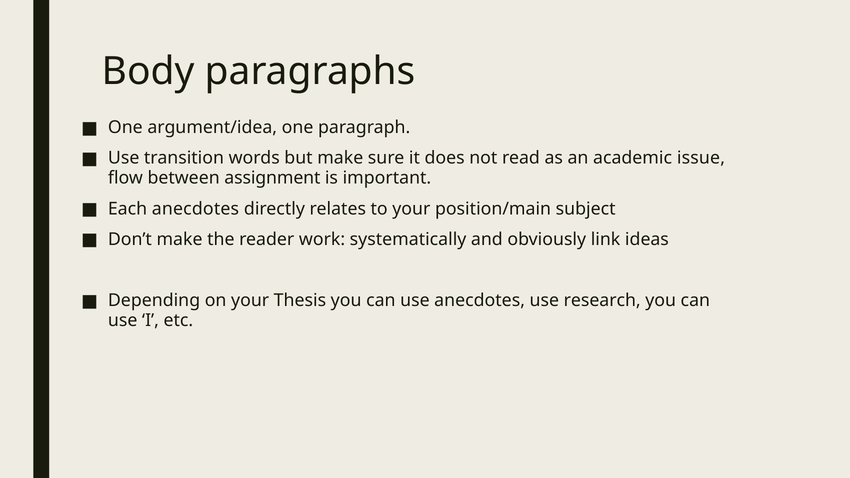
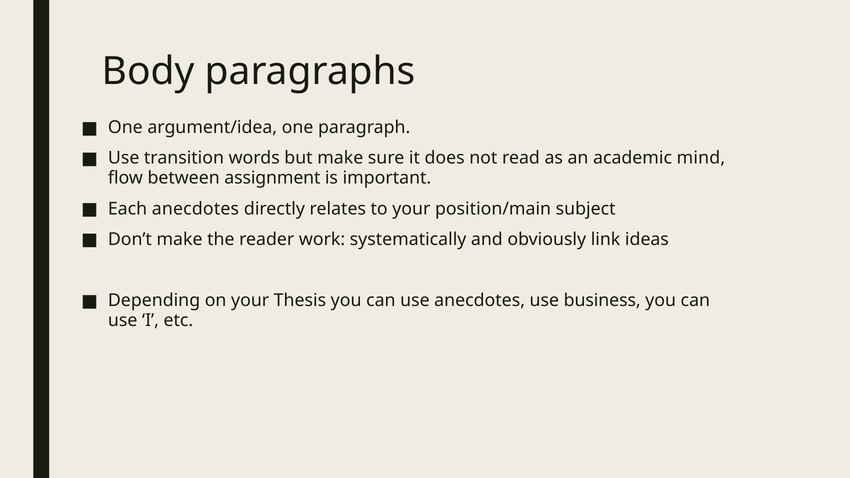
issue: issue -> mind (701, 158)
research: research -> business (602, 301)
